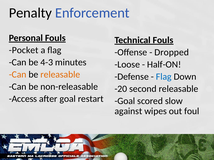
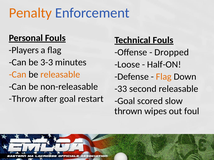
Penalty colour: black -> orange (30, 13)
Pocket: Pocket -> Players (24, 50)
4-3: 4-3 -> 3-3 (47, 63)
Flag colour: blue -> orange (164, 77)
-20: -20 -> -33 (121, 89)
Access: Access -> Throw (23, 99)
against: against -> thrown (128, 111)
